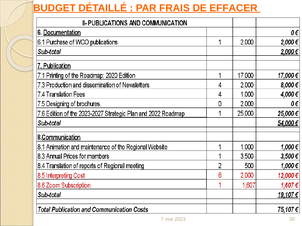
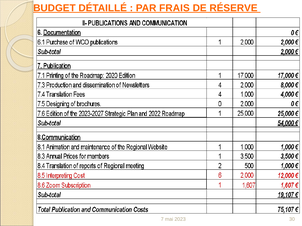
EFFACER: EFFACER -> RÉSERVE (233, 8)
